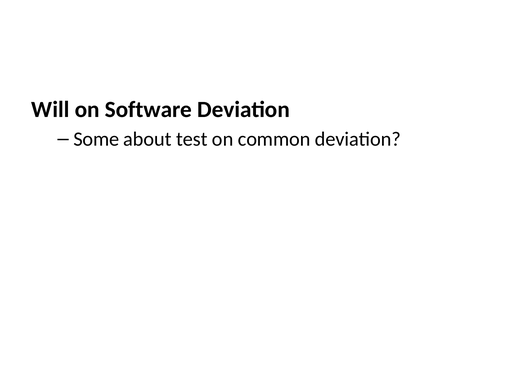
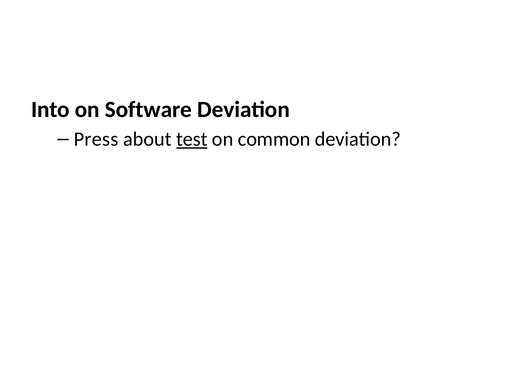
Will: Will -> Into (51, 110)
Some: Some -> Press (96, 139)
test underline: none -> present (192, 139)
